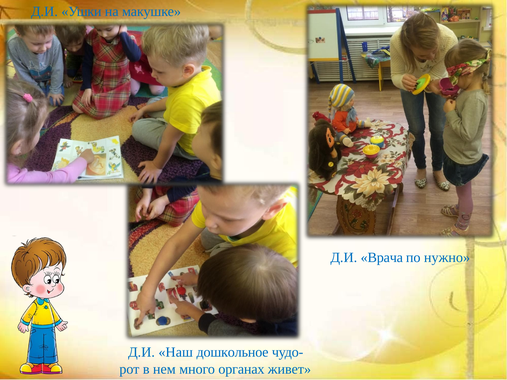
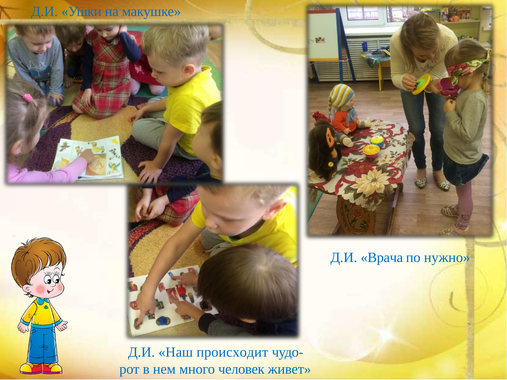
дошкольное: дошкольное -> происходит (232, 353)
органах: органах -> человек (241, 369)
